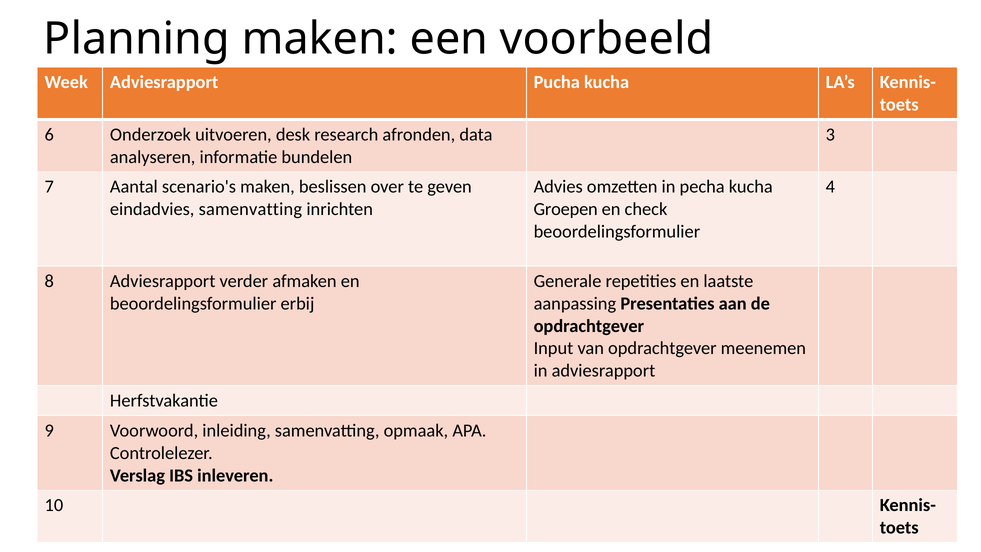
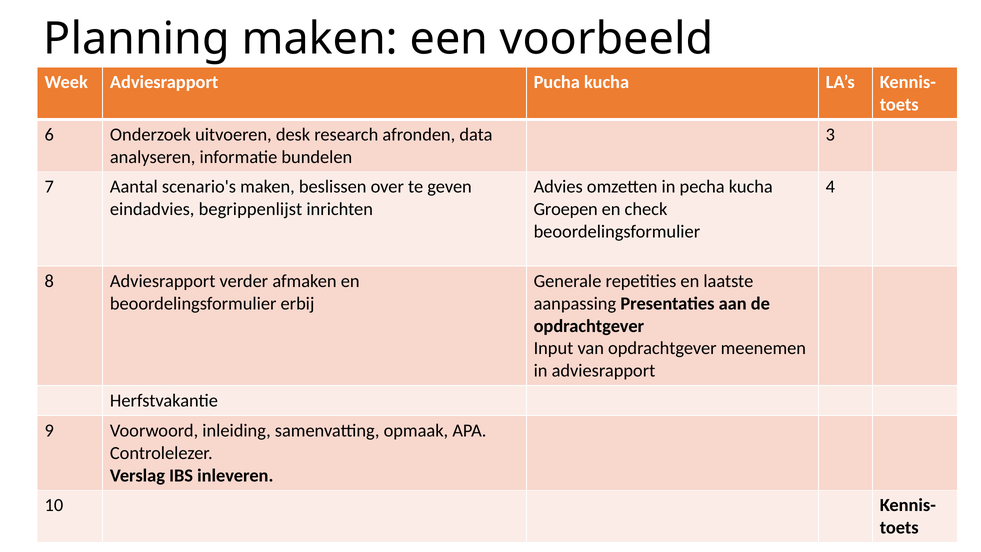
eindadvies samenvatting: samenvatting -> begrippenlijst (250, 209)
